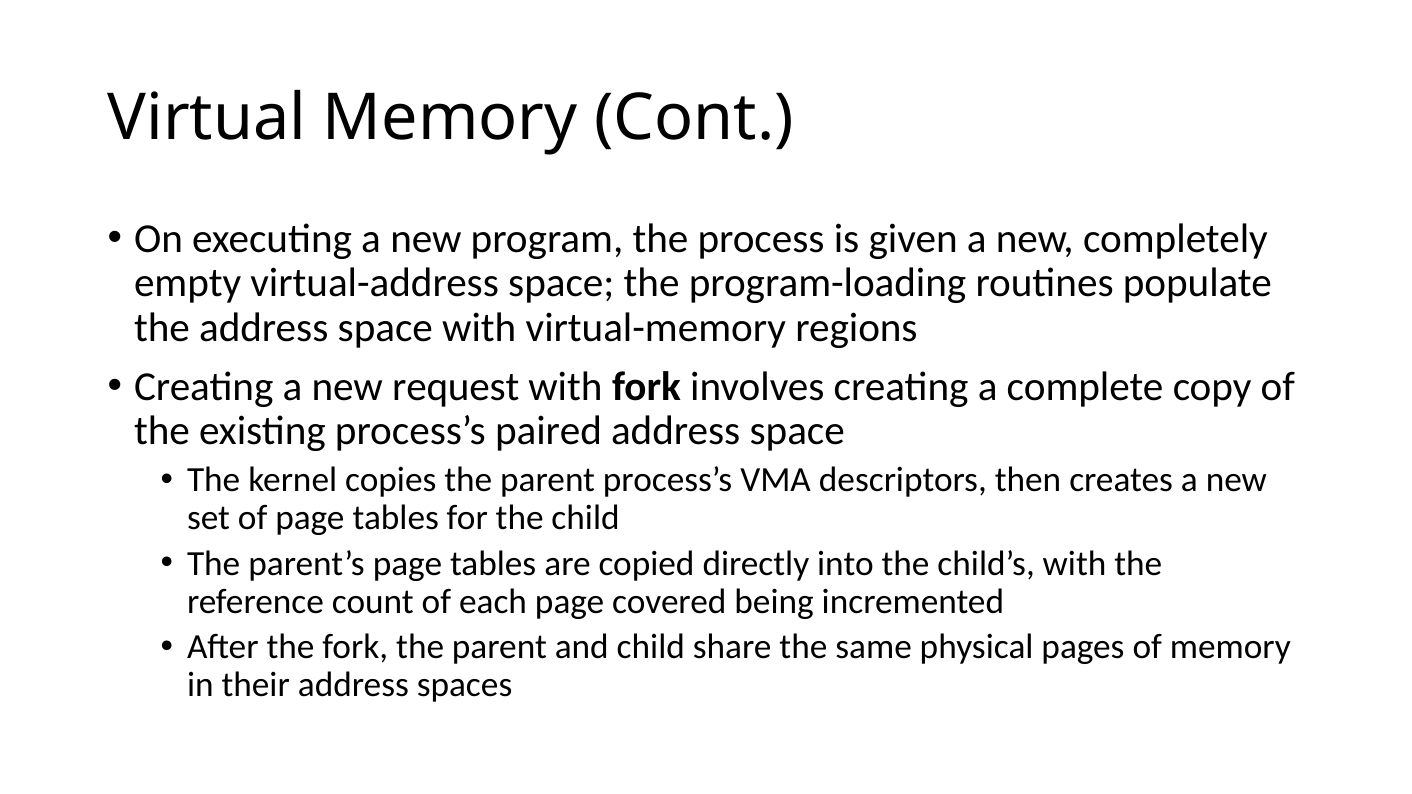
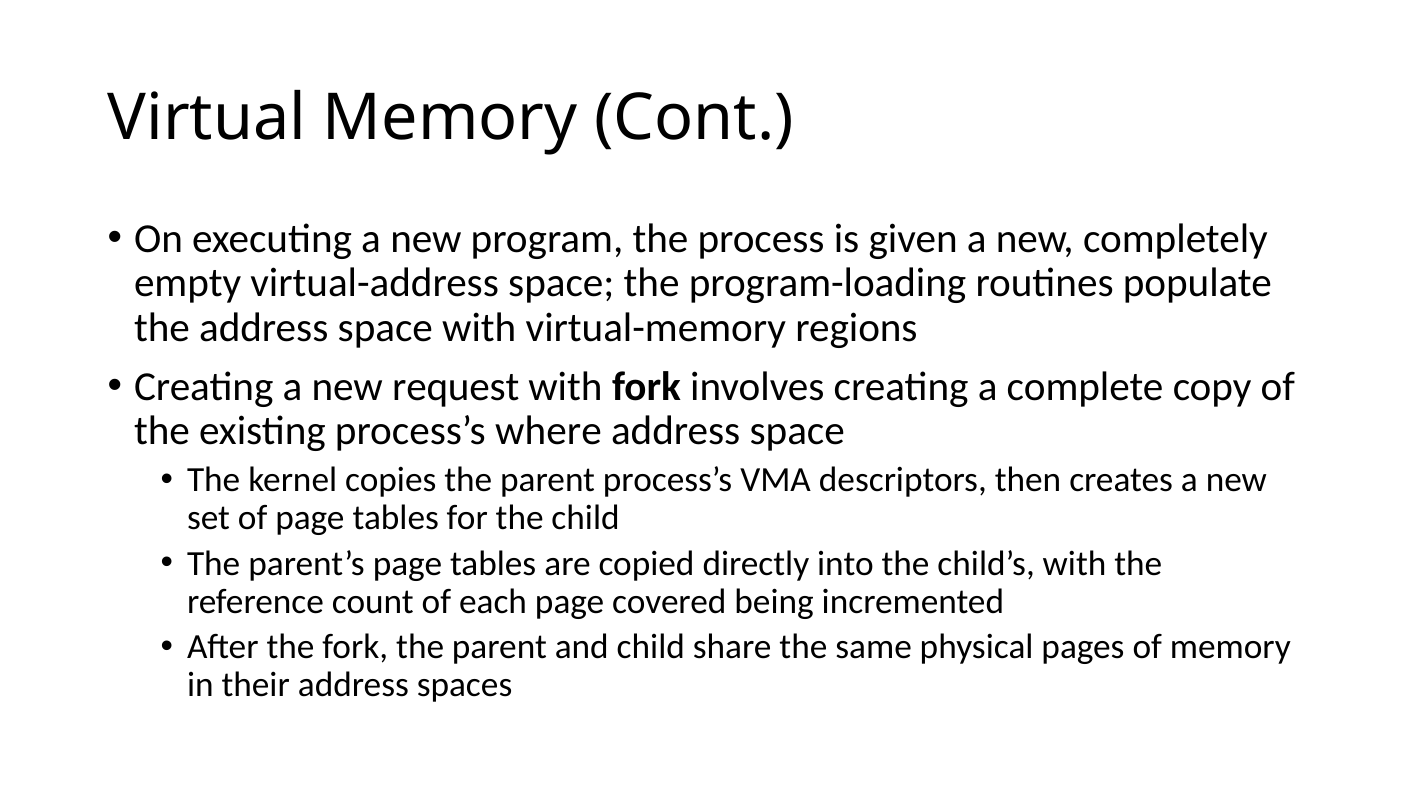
paired: paired -> where (548, 431)
